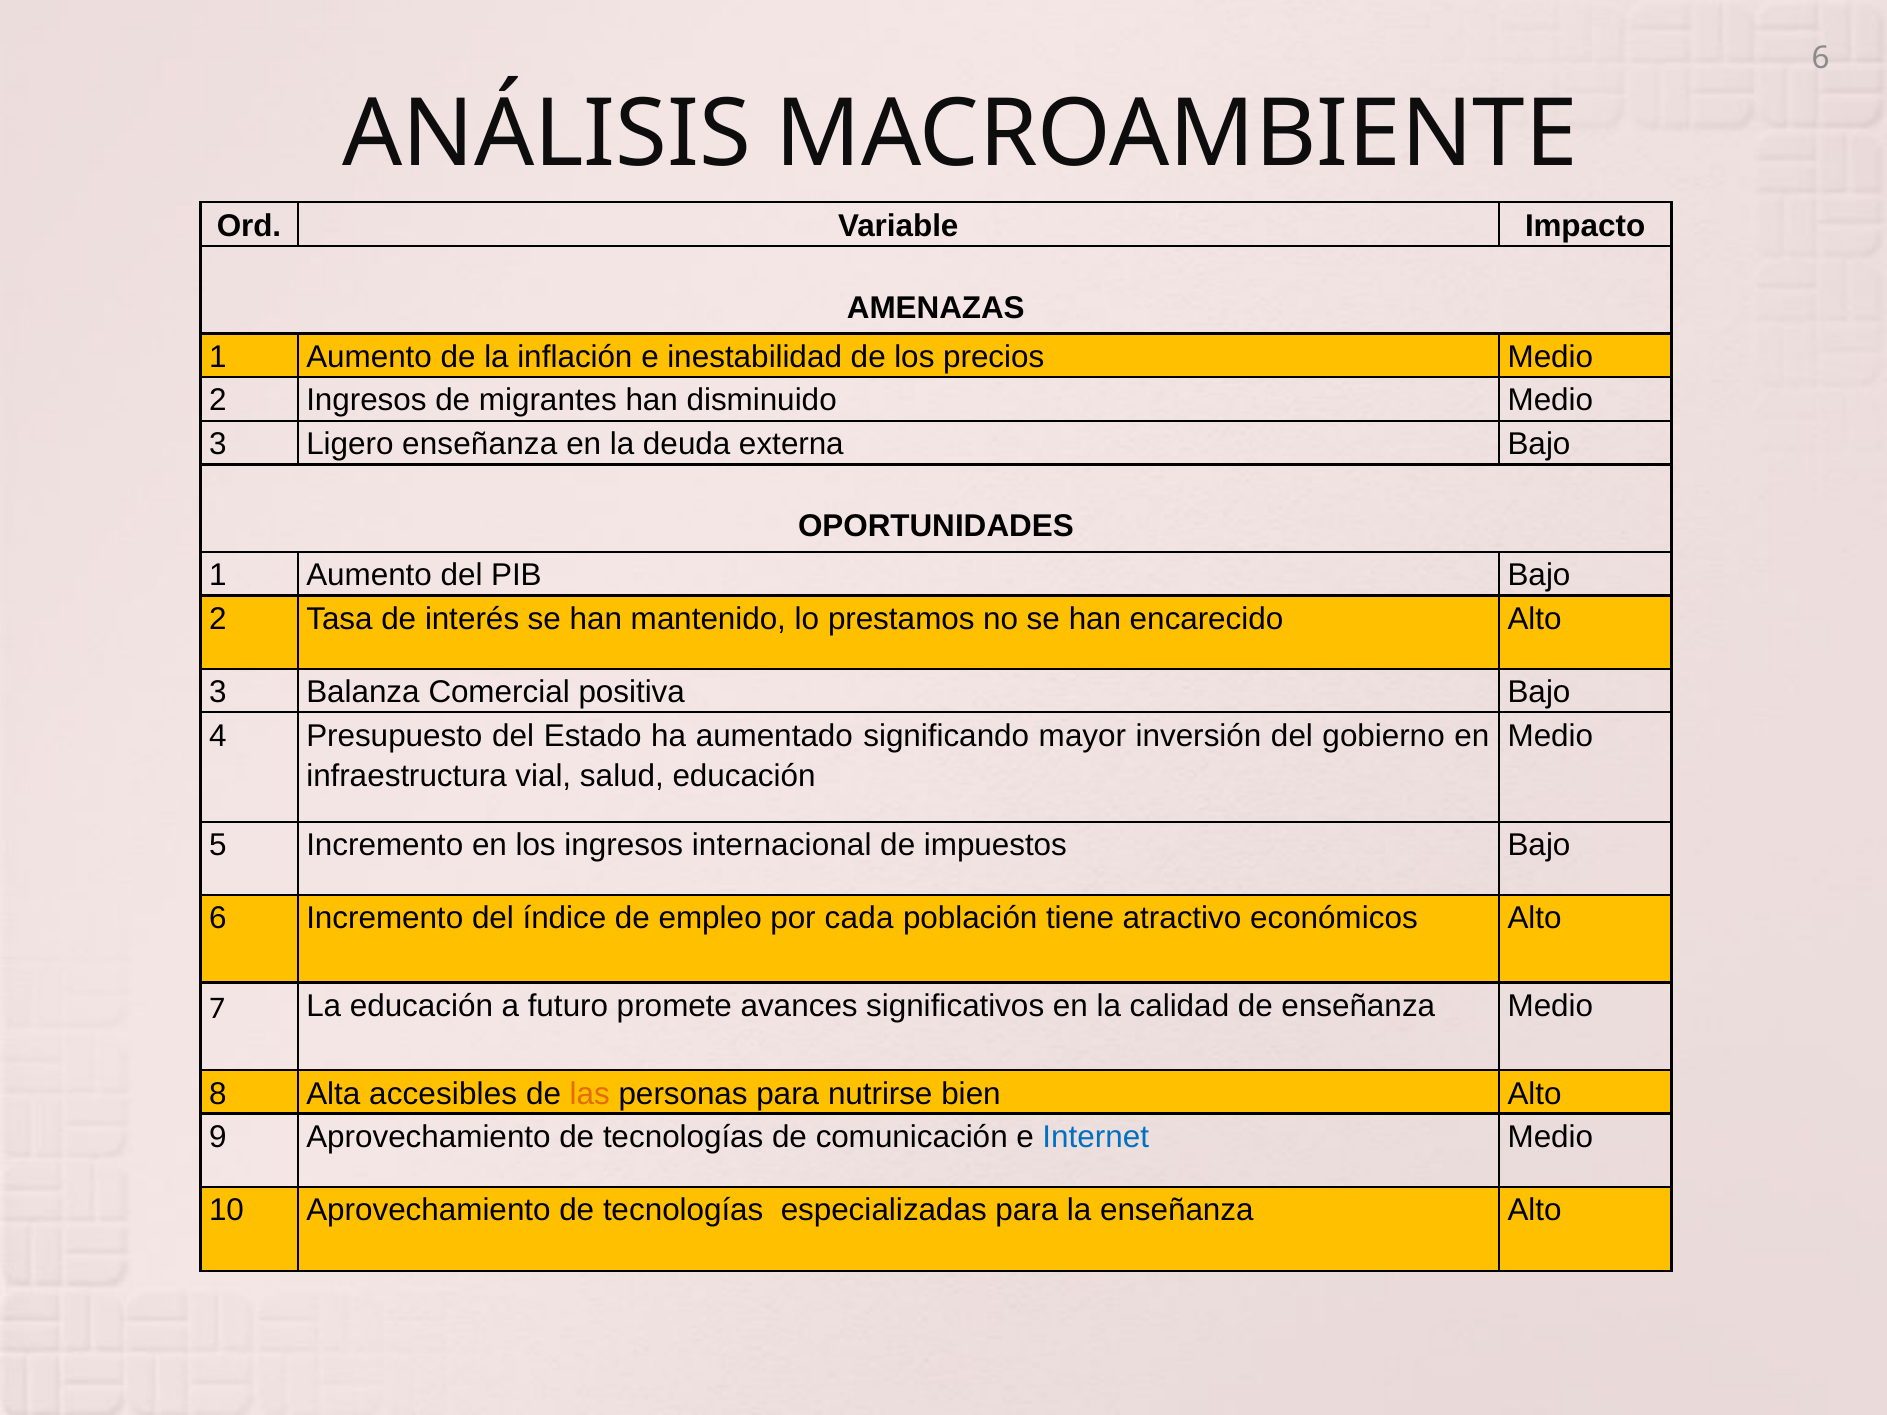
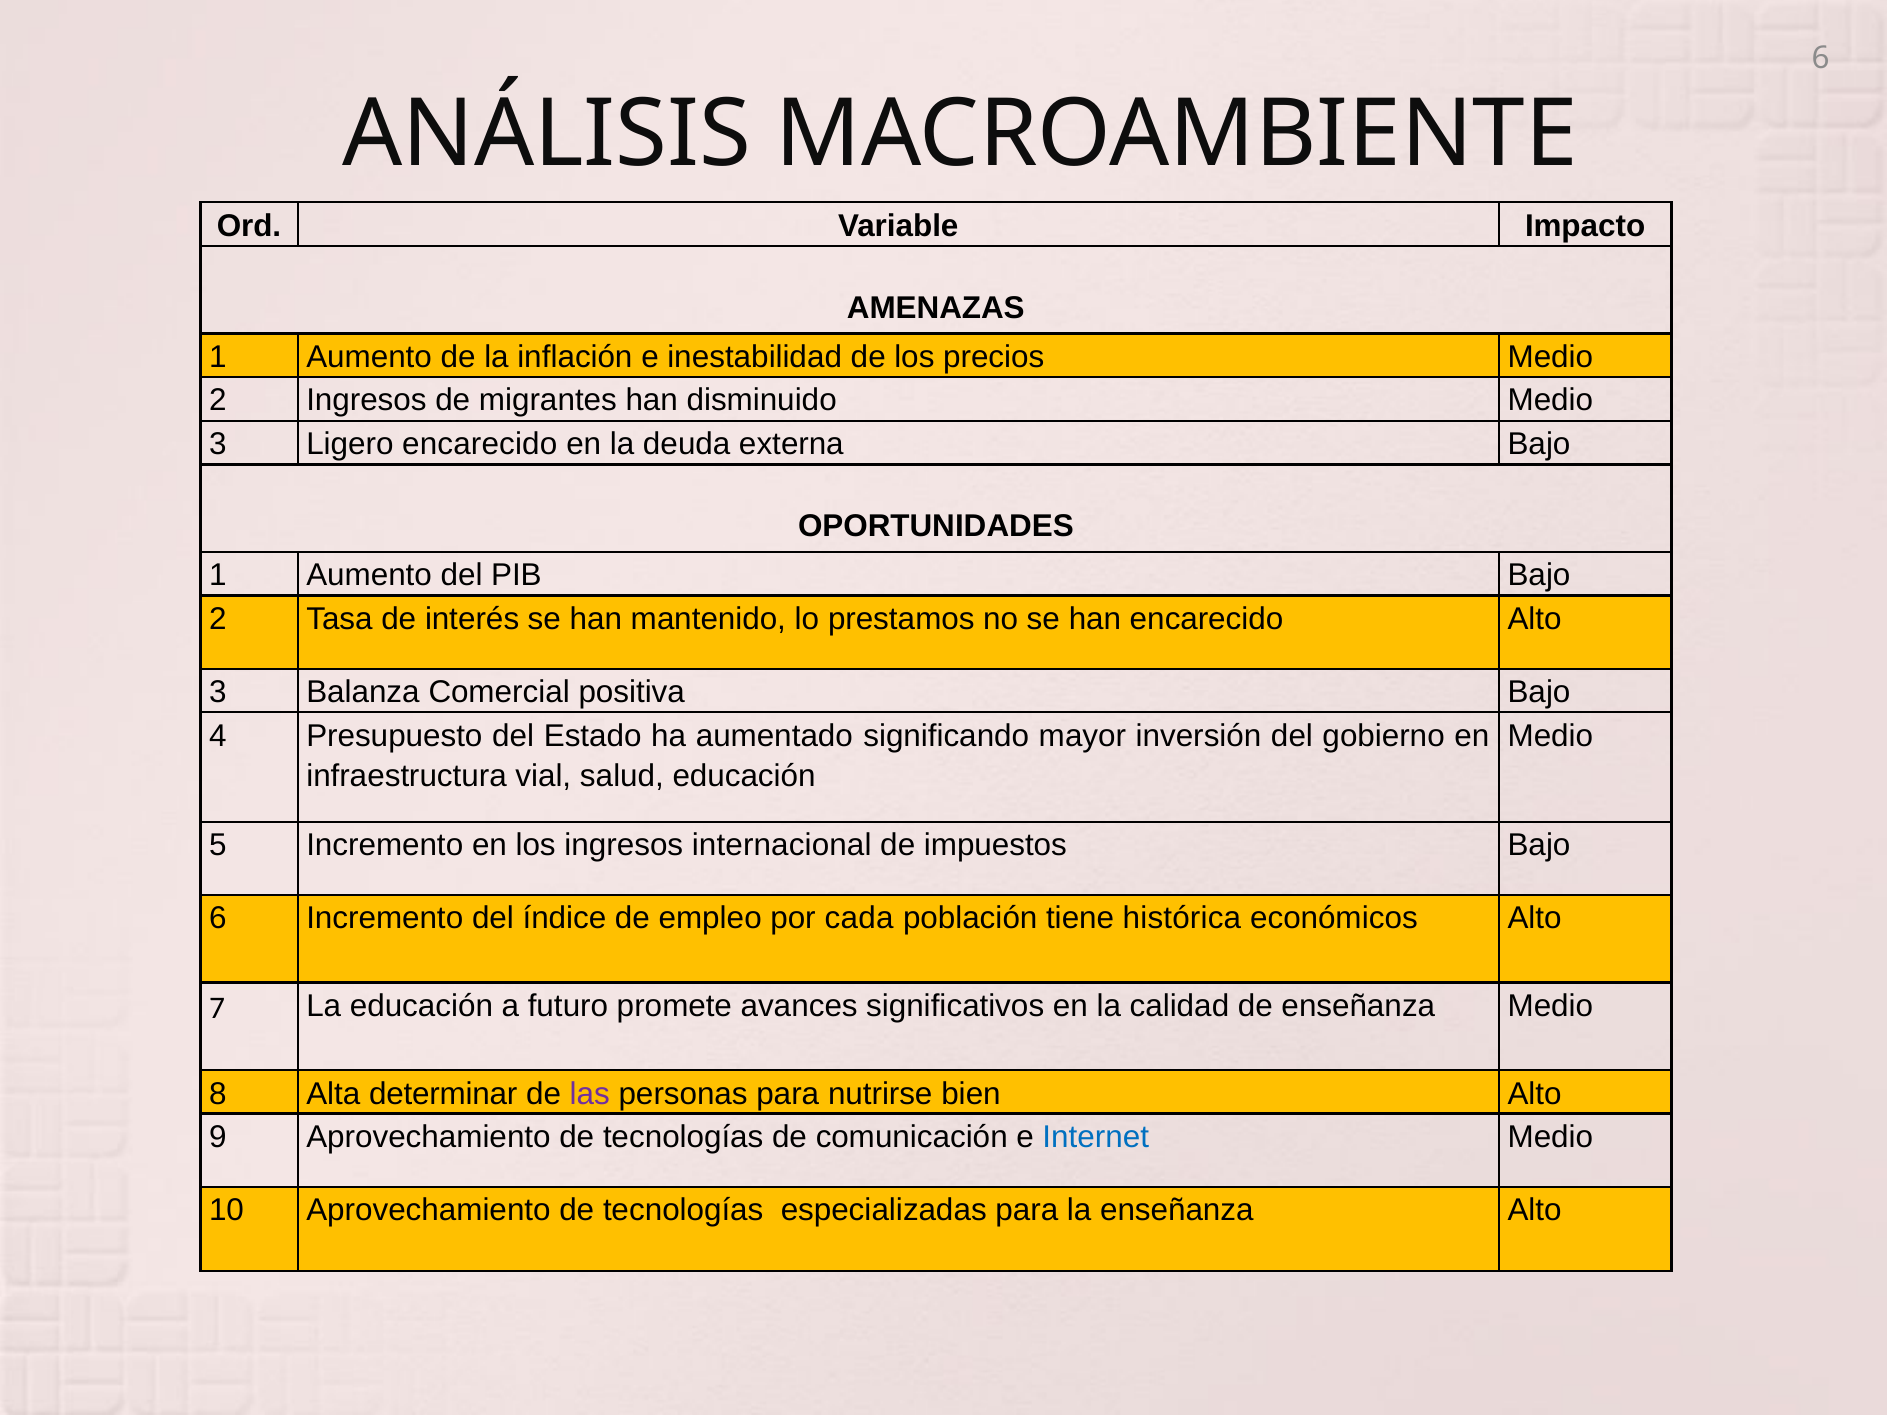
Ligero enseñanza: enseñanza -> encarecido (480, 444)
atractivo: atractivo -> histórica (1182, 919)
accesibles: accesibles -> determinar (443, 1094)
las colour: orange -> purple (590, 1094)
